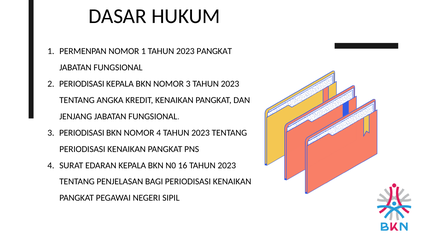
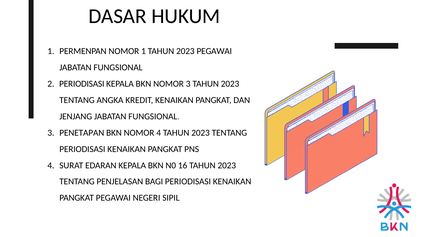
2023 PANGKAT: PANGKAT -> PEGAWAI (214, 51)
3 PERIODISASI: PERIODISASI -> PENETAPAN (82, 133)
